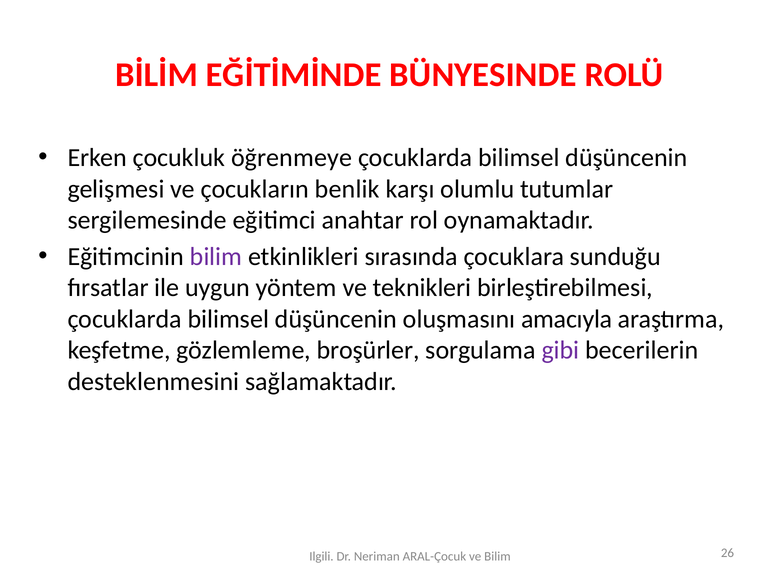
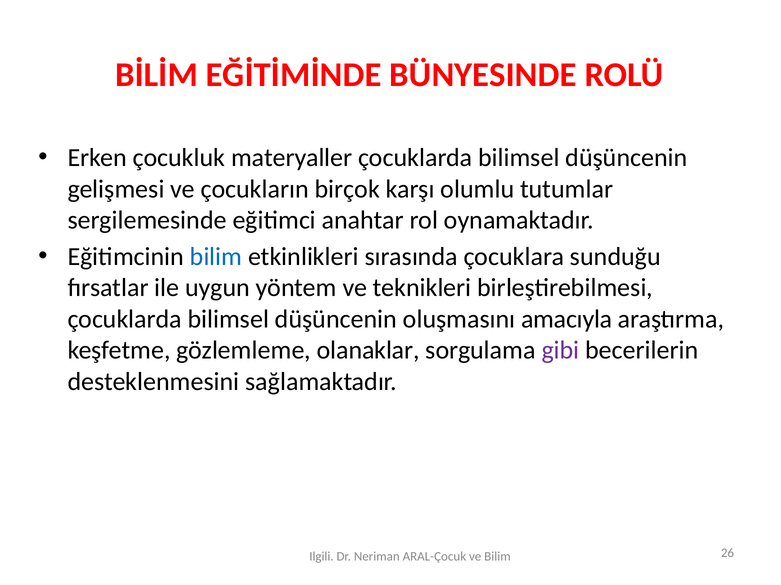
öğrenmeye: öğrenmeye -> materyaller (292, 158)
benlik: benlik -> birçok (347, 189)
bilim colour: purple -> blue (216, 257)
broşürler: broşürler -> olanaklar (368, 351)
